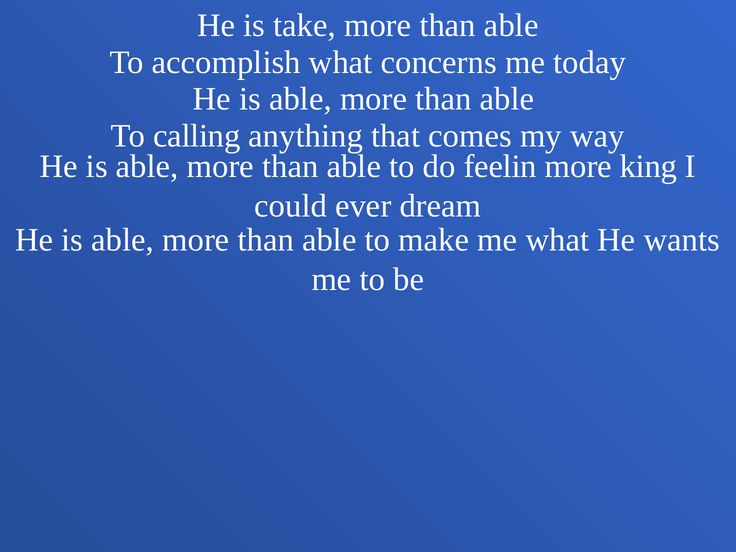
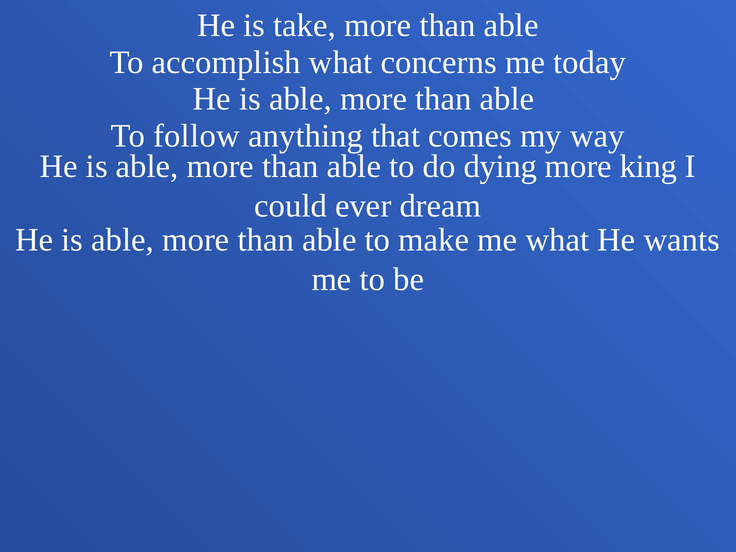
calling: calling -> follow (196, 136)
feelin: feelin -> dying (500, 167)
